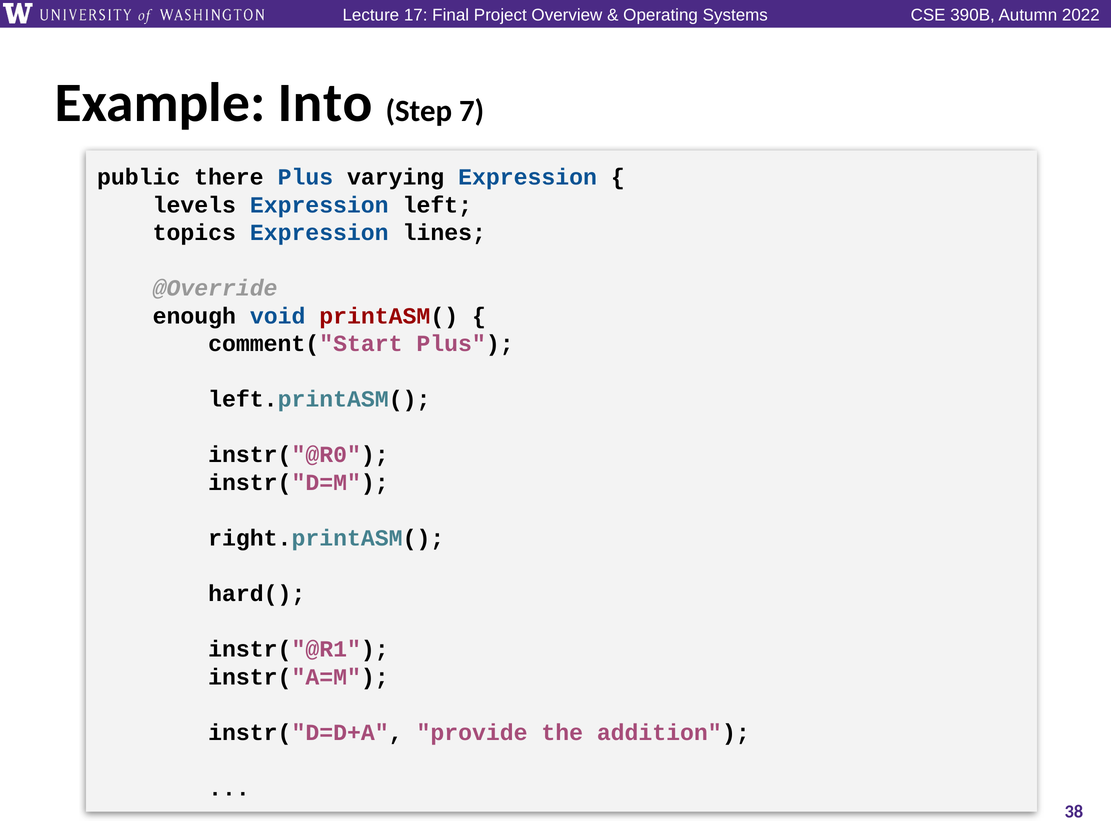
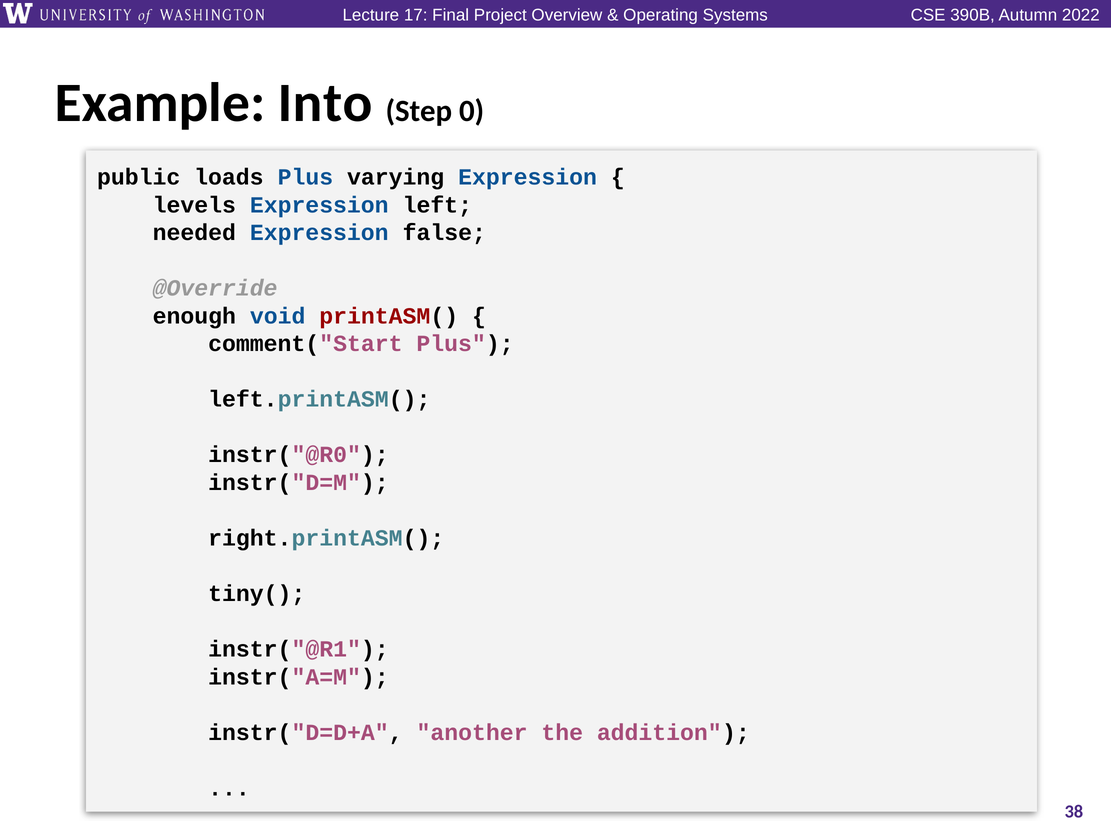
7: 7 -> 0 (472, 111)
there: there -> loads (229, 177)
topics: topics -> needed (194, 233)
lines: lines -> false (444, 233)
hard(: hard( -> tiny( (257, 594)
provide: provide -> another (472, 733)
